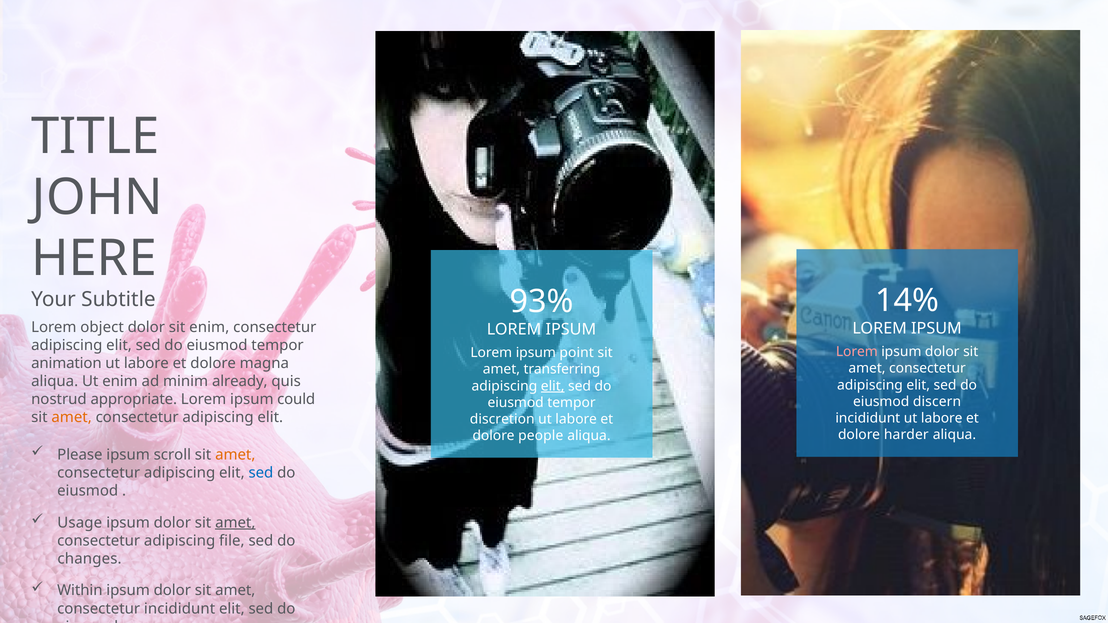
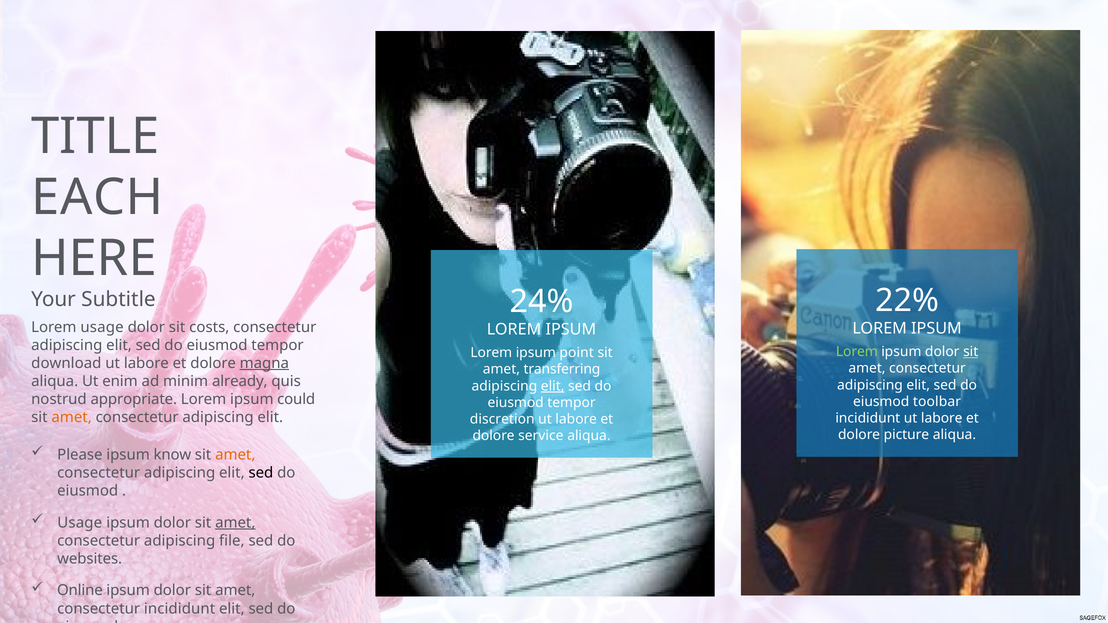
JOHN: JOHN -> EACH (97, 198)
14%: 14% -> 22% (907, 301)
93%: 93% -> 24% (542, 302)
Lorem object: object -> usage (102, 327)
sit enim: enim -> costs (209, 327)
Lorem colour: pink -> light green (857, 352)
sit underline: none -> present (971, 352)
animation: animation -> download (66, 363)
magna underline: none -> present (264, 363)
discern: discern -> toolbar (937, 402)
harder: harder -> picture (906, 435)
people: people -> service (541, 436)
scroll: scroll -> know (172, 455)
sed colour: blue -> black (261, 473)
changes: changes -> websites (90, 559)
Within: Within -> Online (80, 591)
